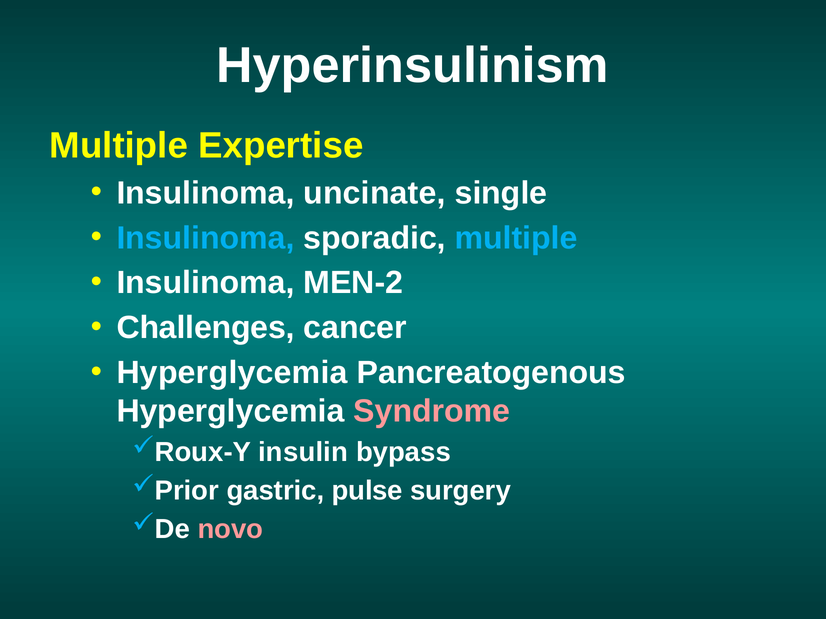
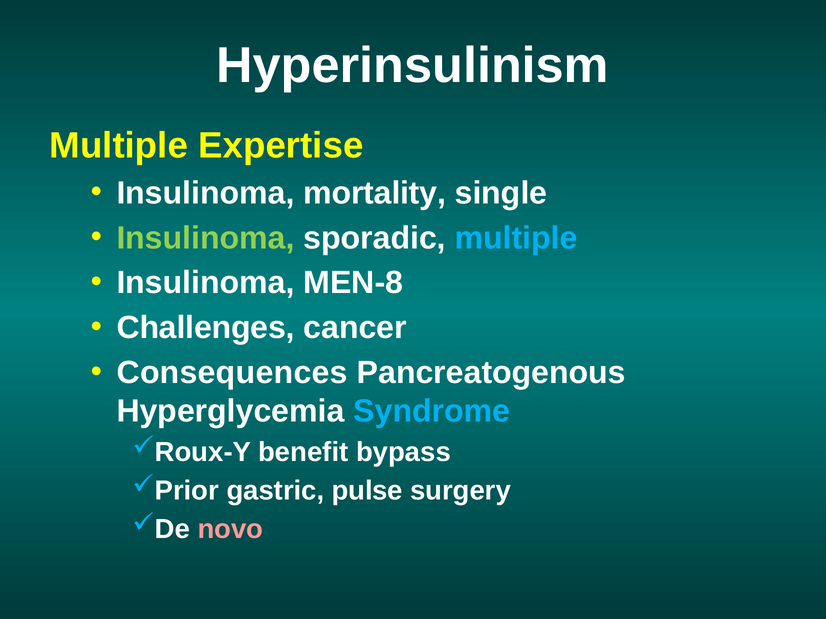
uncinate: uncinate -> mortality (375, 193)
Insulinoma colour: light blue -> light green (206, 238)
MEN-2: MEN-2 -> MEN-8 (353, 283)
Hyperglycemia: Hyperglycemia -> Consequences (232, 373)
Syndrome colour: pink -> light blue (432, 412)
insulin: insulin -> benefit (303, 453)
